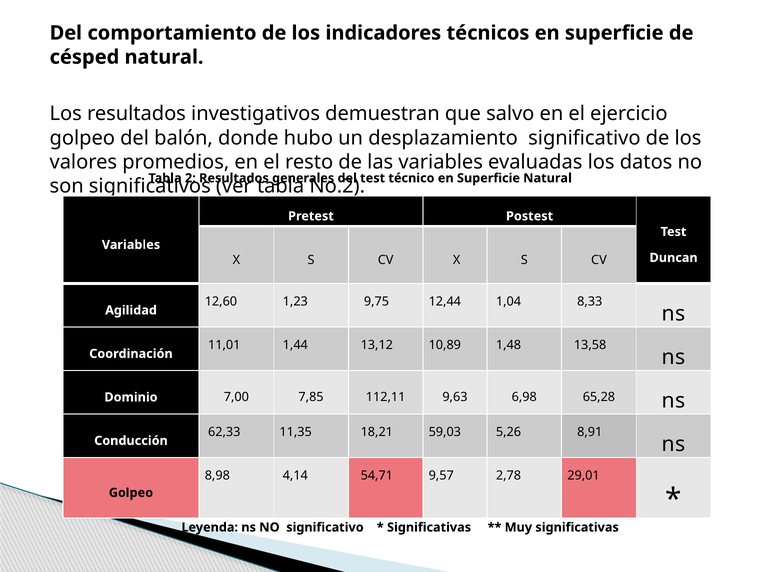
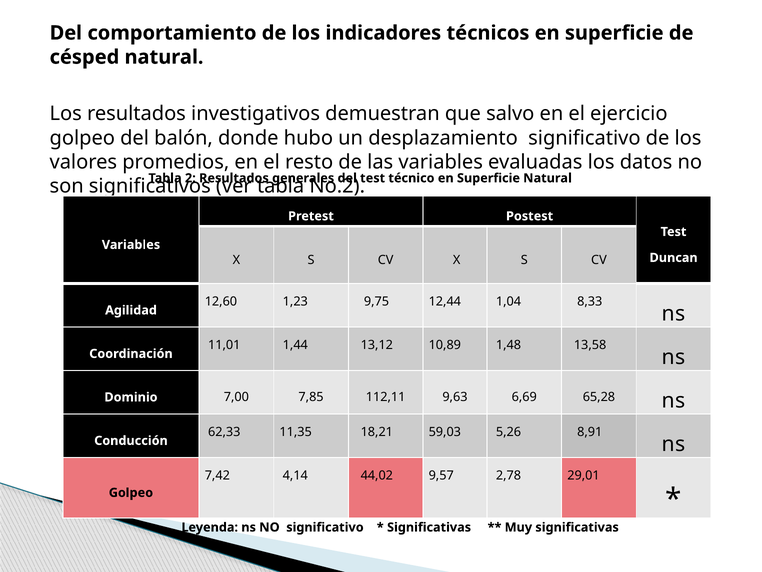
6,98: 6,98 -> 6,69 (524, 397)
8,98: 8,98 -> 7,42 (217, 475)
54,71: 54,71 -> 44,02 (377, 475)
